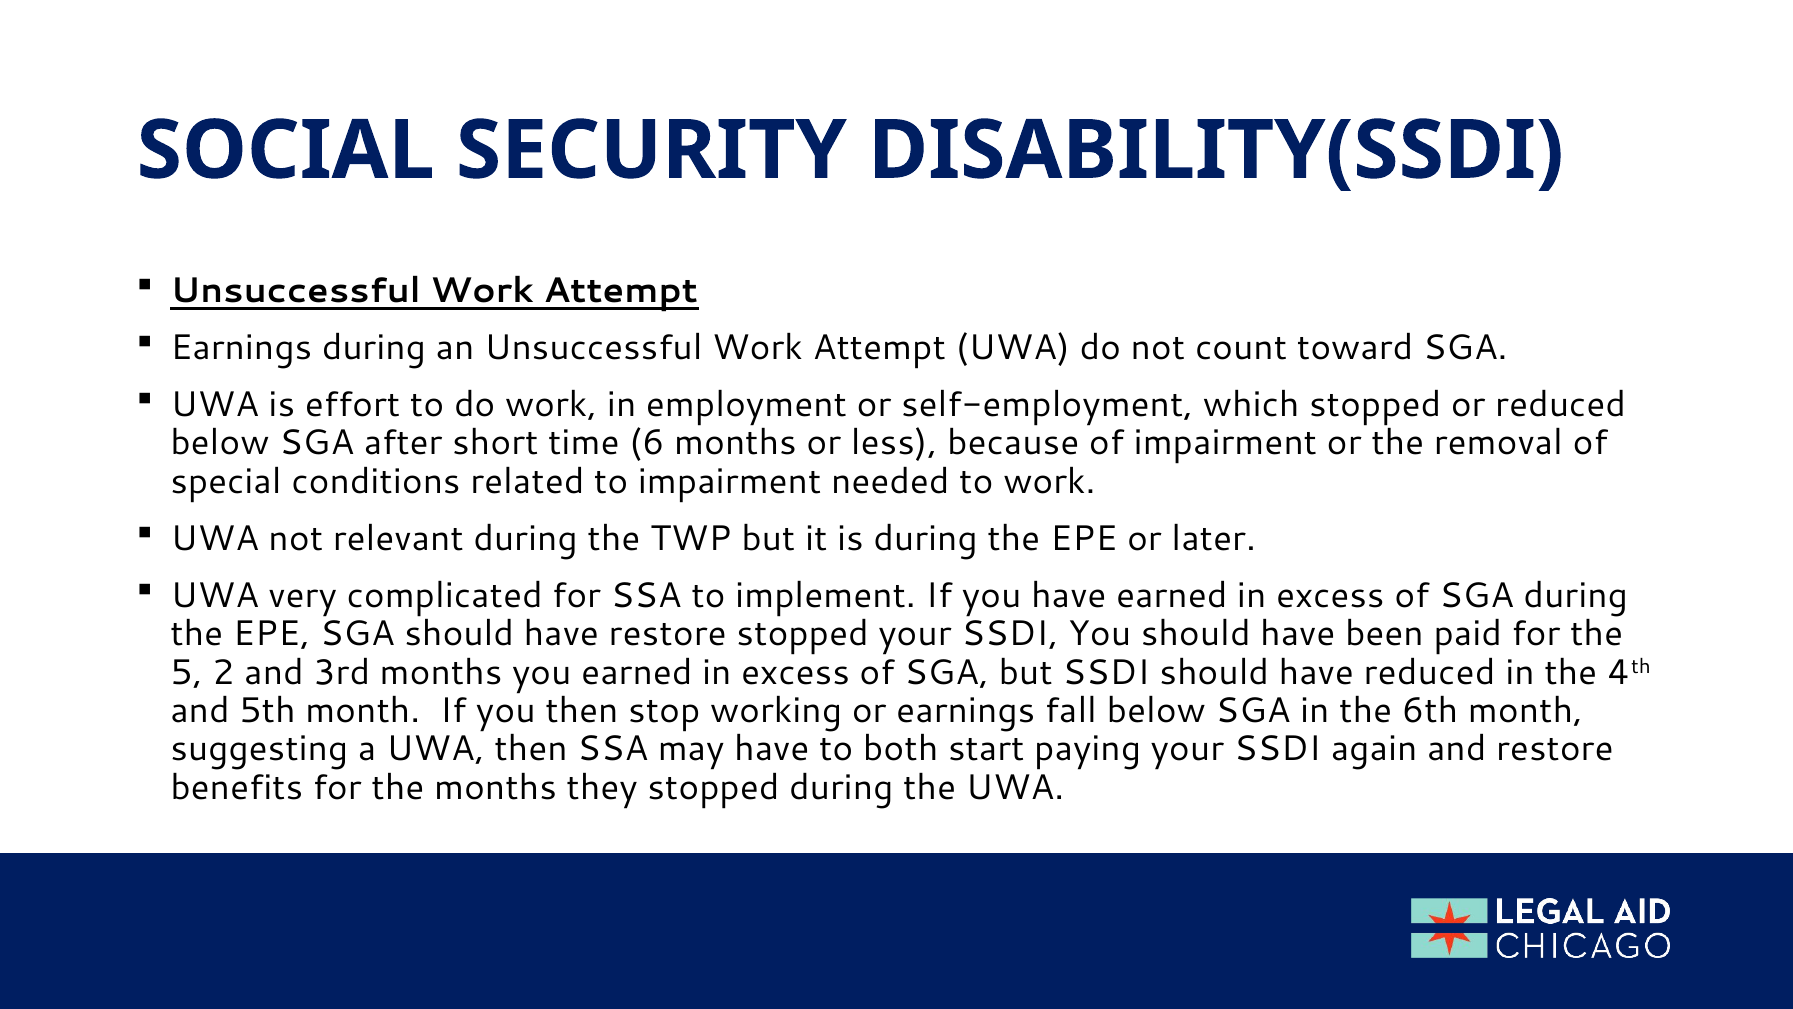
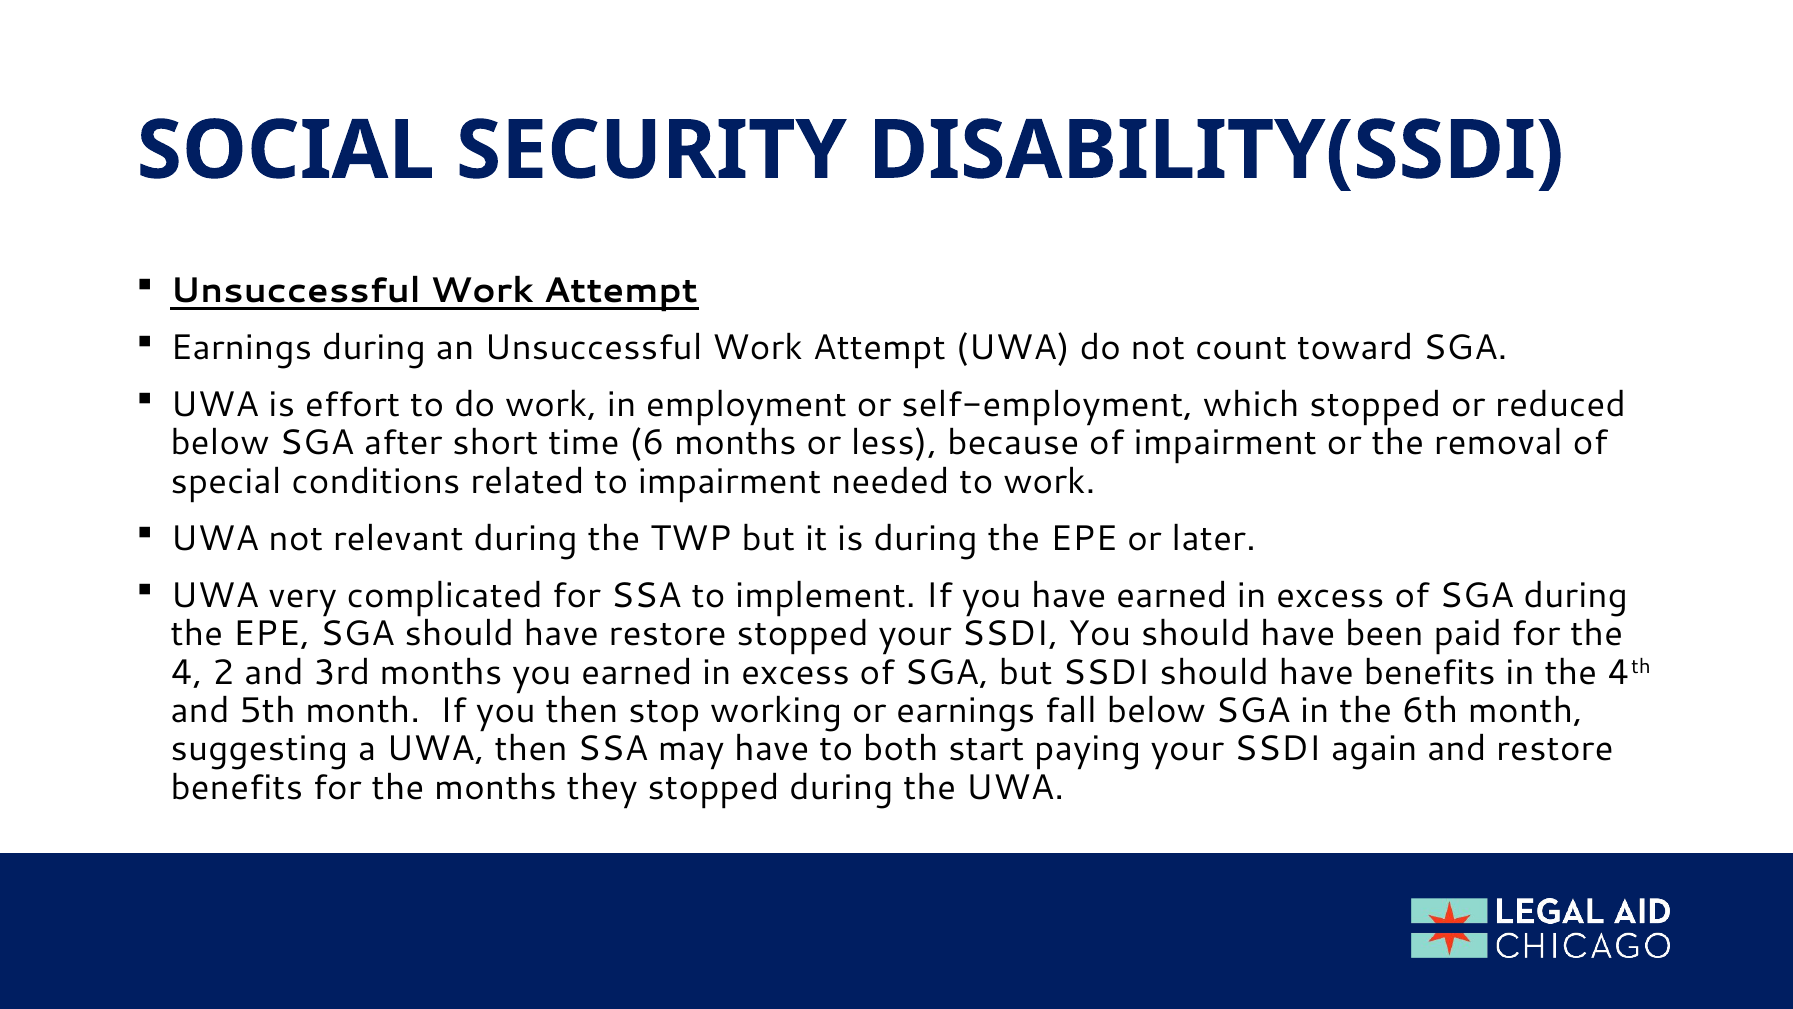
5: 5 -> 4 (186, 672)
have reduced: reduced -> benefits (1430, 672)
